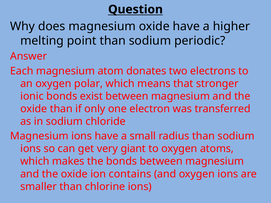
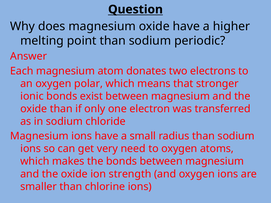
giant: giant -> need (133, 149)
contains: contains -> strength (130, 174)
